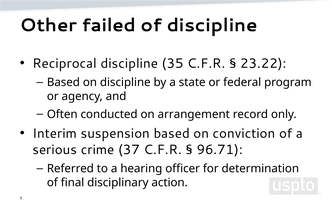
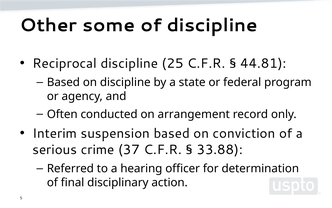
failed: failed -> some (109, 25)
35: 35 -> 25 (173, 63)
23.22: 23.22 -> 44.81 (263, 63)
96.71: 96.71 -> 33.88 (220, 149)
